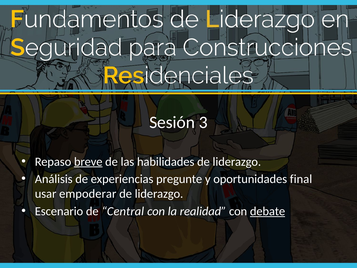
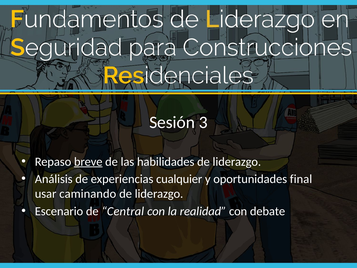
pregunte: pregunte -> cualquier (179, 179)
empoderar: empoderar -> caminando (88, 194)
debate underline: present -> none (268, 211)
